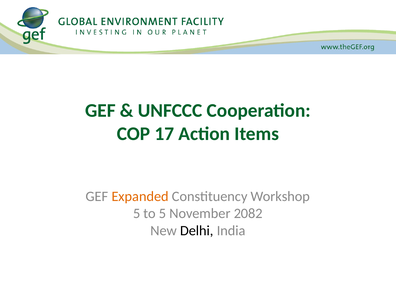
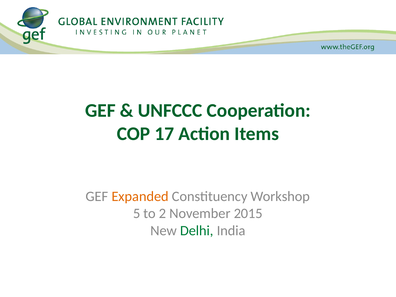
to 5: 5 -> 2 (163, 213)
2082: 2082 -> 2015 (248, 213)
Delhi colour: black -> green (197, 231)
